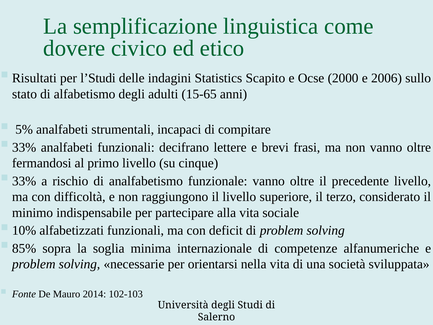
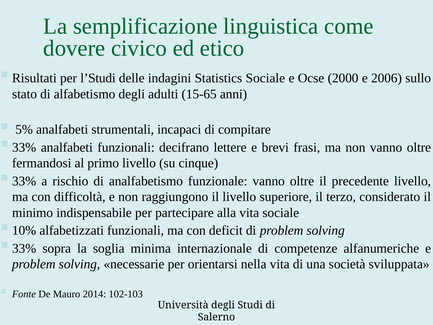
Statistics Scapito: Scapito -> Sociale (265, 78)
85%: 85% -> 33% (24, 248)
